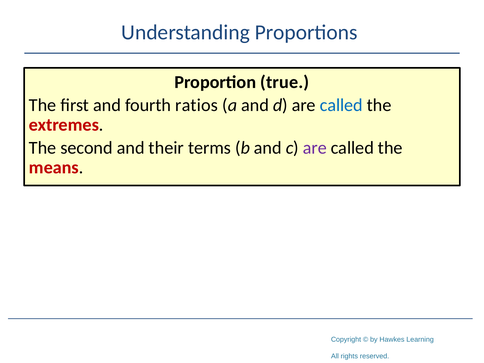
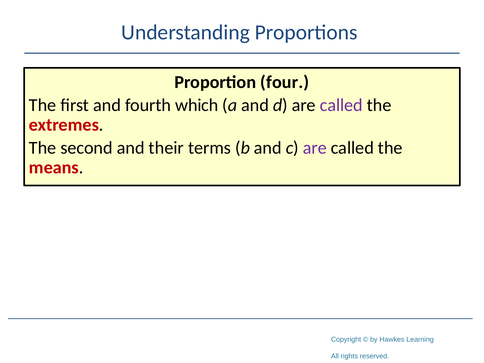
true: true -> four (285, 82)
ratios: ratios -> which (197, 105)
called colour: blue -> purple (341, 105)
